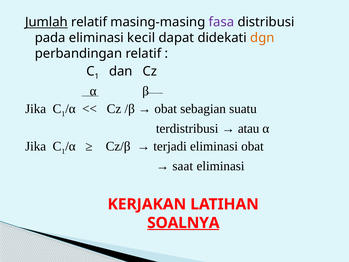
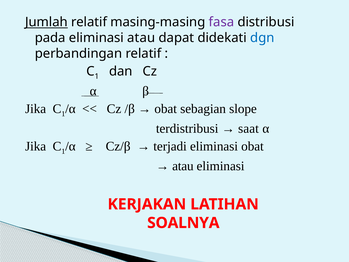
eliminasi kecil: kecil -> atau (141, 38)
dgn colour: orange -> blue (262, 38)
suatu: suatu -> slope (243, 109)
atau: atau -> saat (248, 129)
saat: saat -> atau (183, 166)
SOALNYA underline: present -> none (183, 223)
